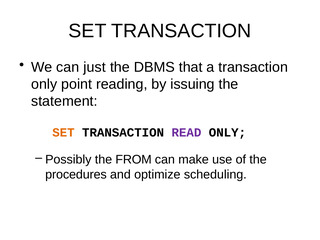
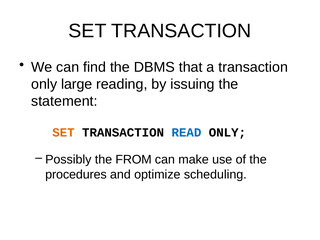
just: just -> find (95, 67)
point: point -> large (77, 84)
READ colour: purple -> blue (186, 132)
